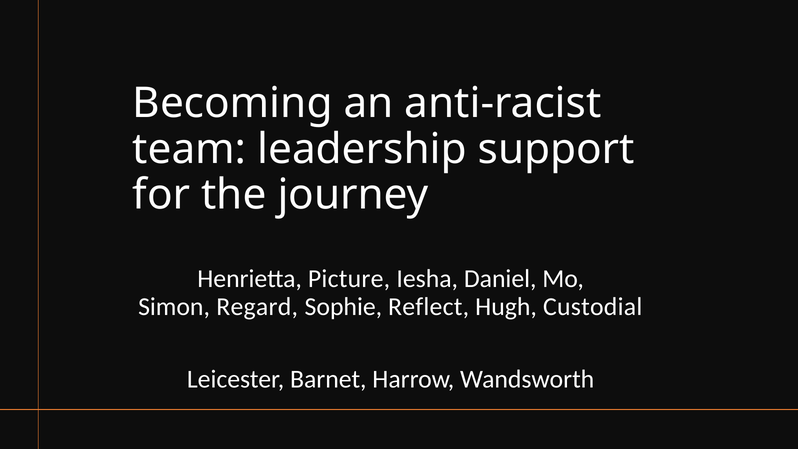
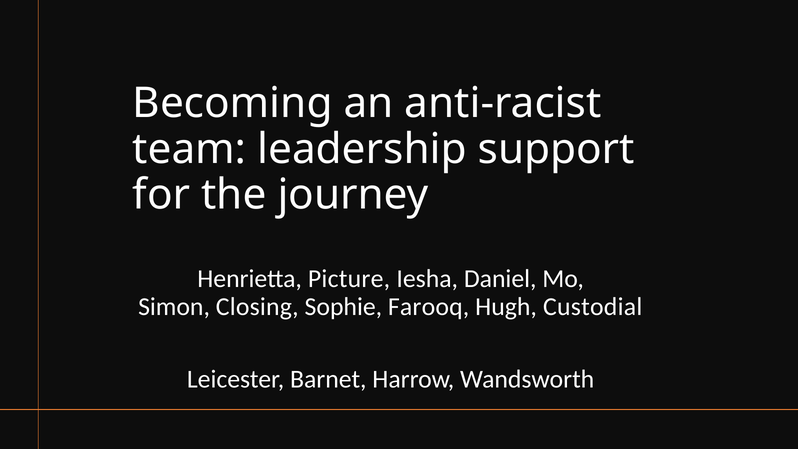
Regard: Regard -> Closing (257, 307)
Reflect: Reflect -> Farooq (429, 307)
